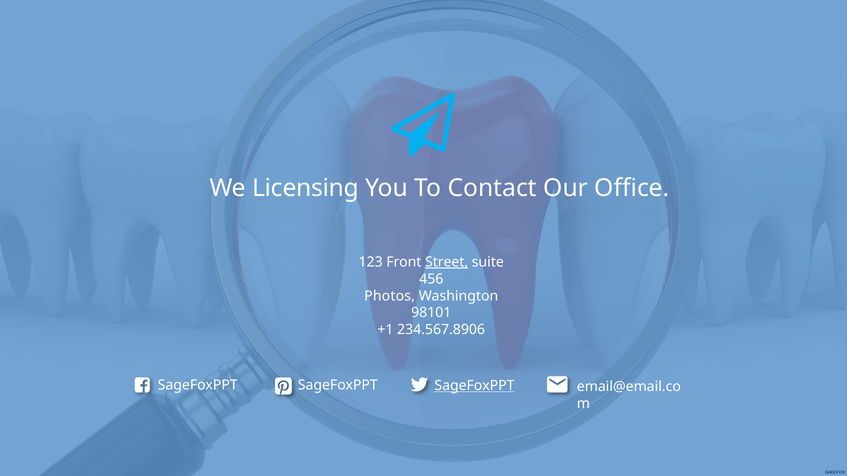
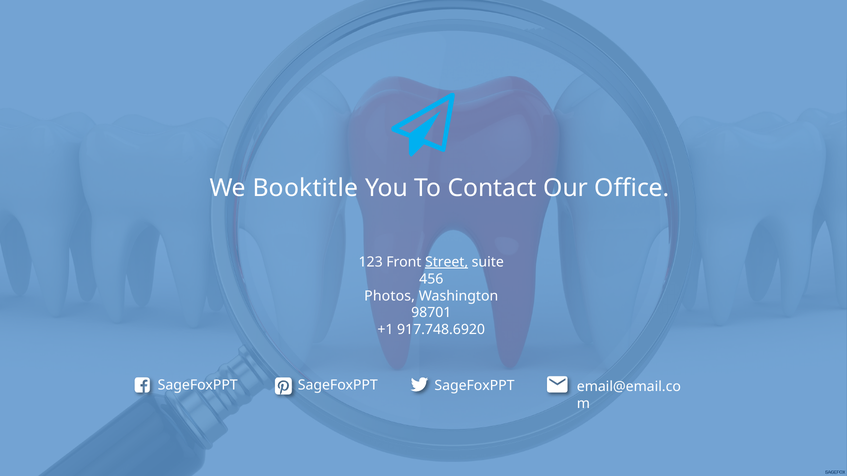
Licensing: Licensing -> Booktitle (305, 188)
98101: 98101 -> 98701 (431, 313)
234.567.8906: 234.567.8906 -> 917.748.6920 (441, 330)
SageFoxPPT underline: present -> none (475, 386)
